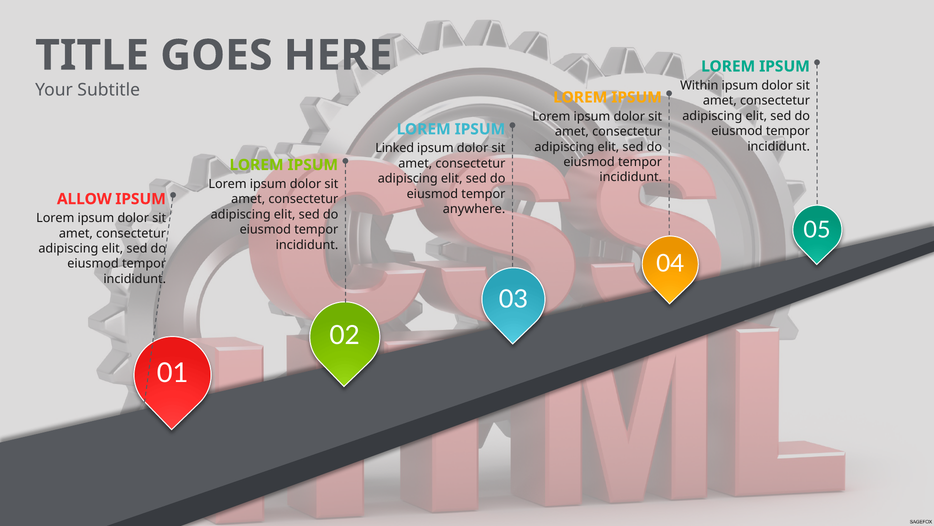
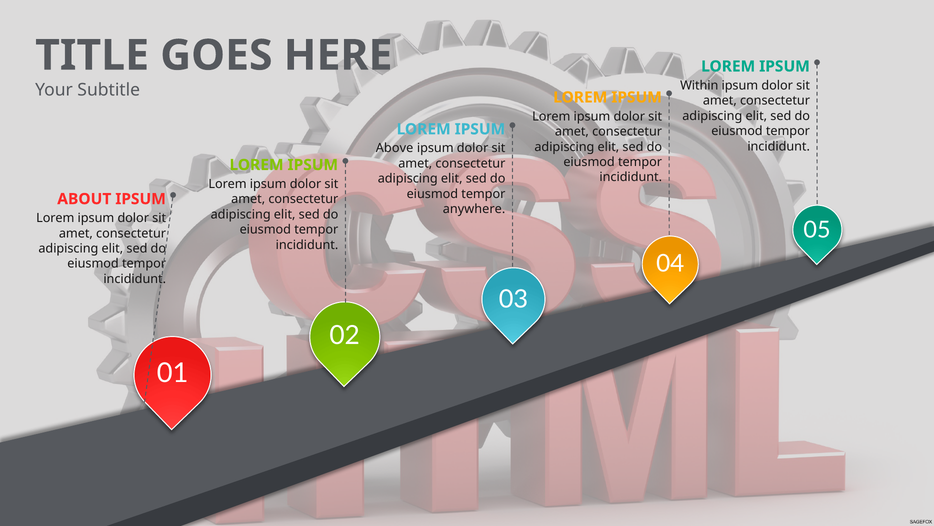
Linked: Linked -> Above (395, 148)
ALLOW: ALLOW -> ABOUT (84, 199)
